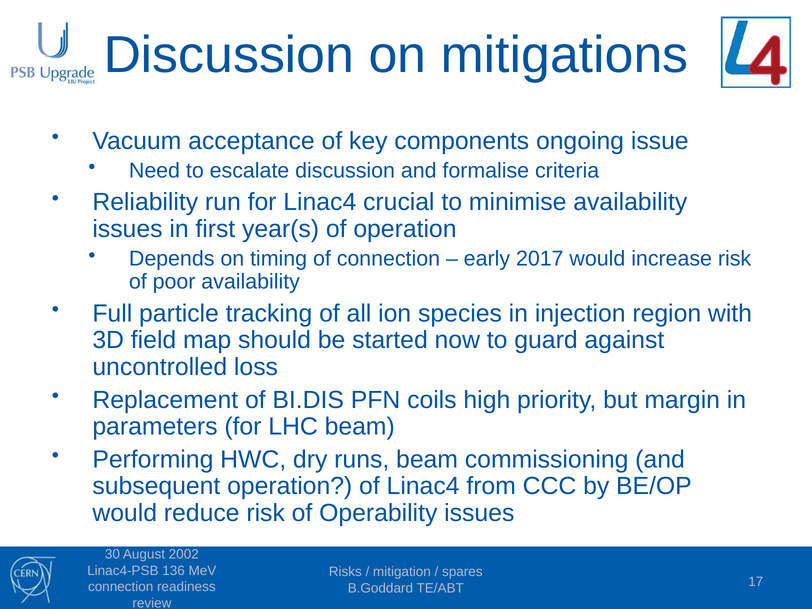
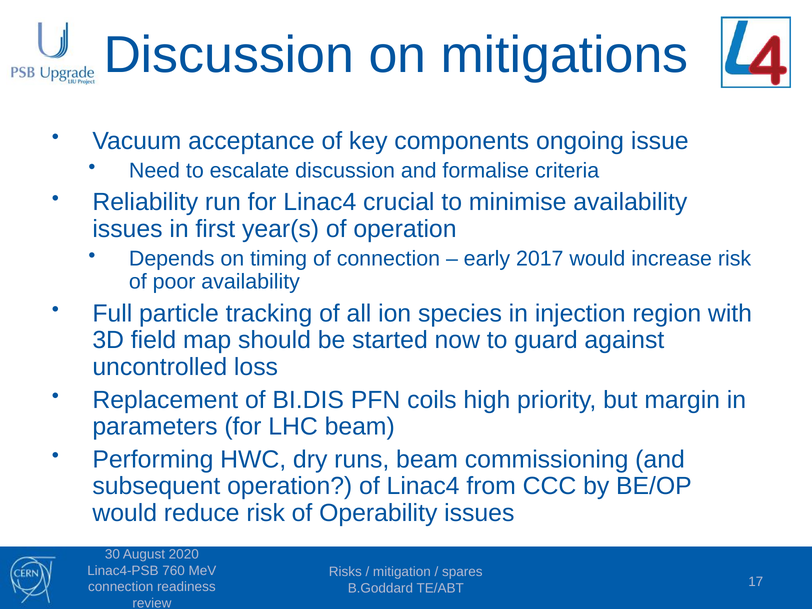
2002: 2002 -> 2020 (184, 554)
136: 136 -> 760 (174, 571)
